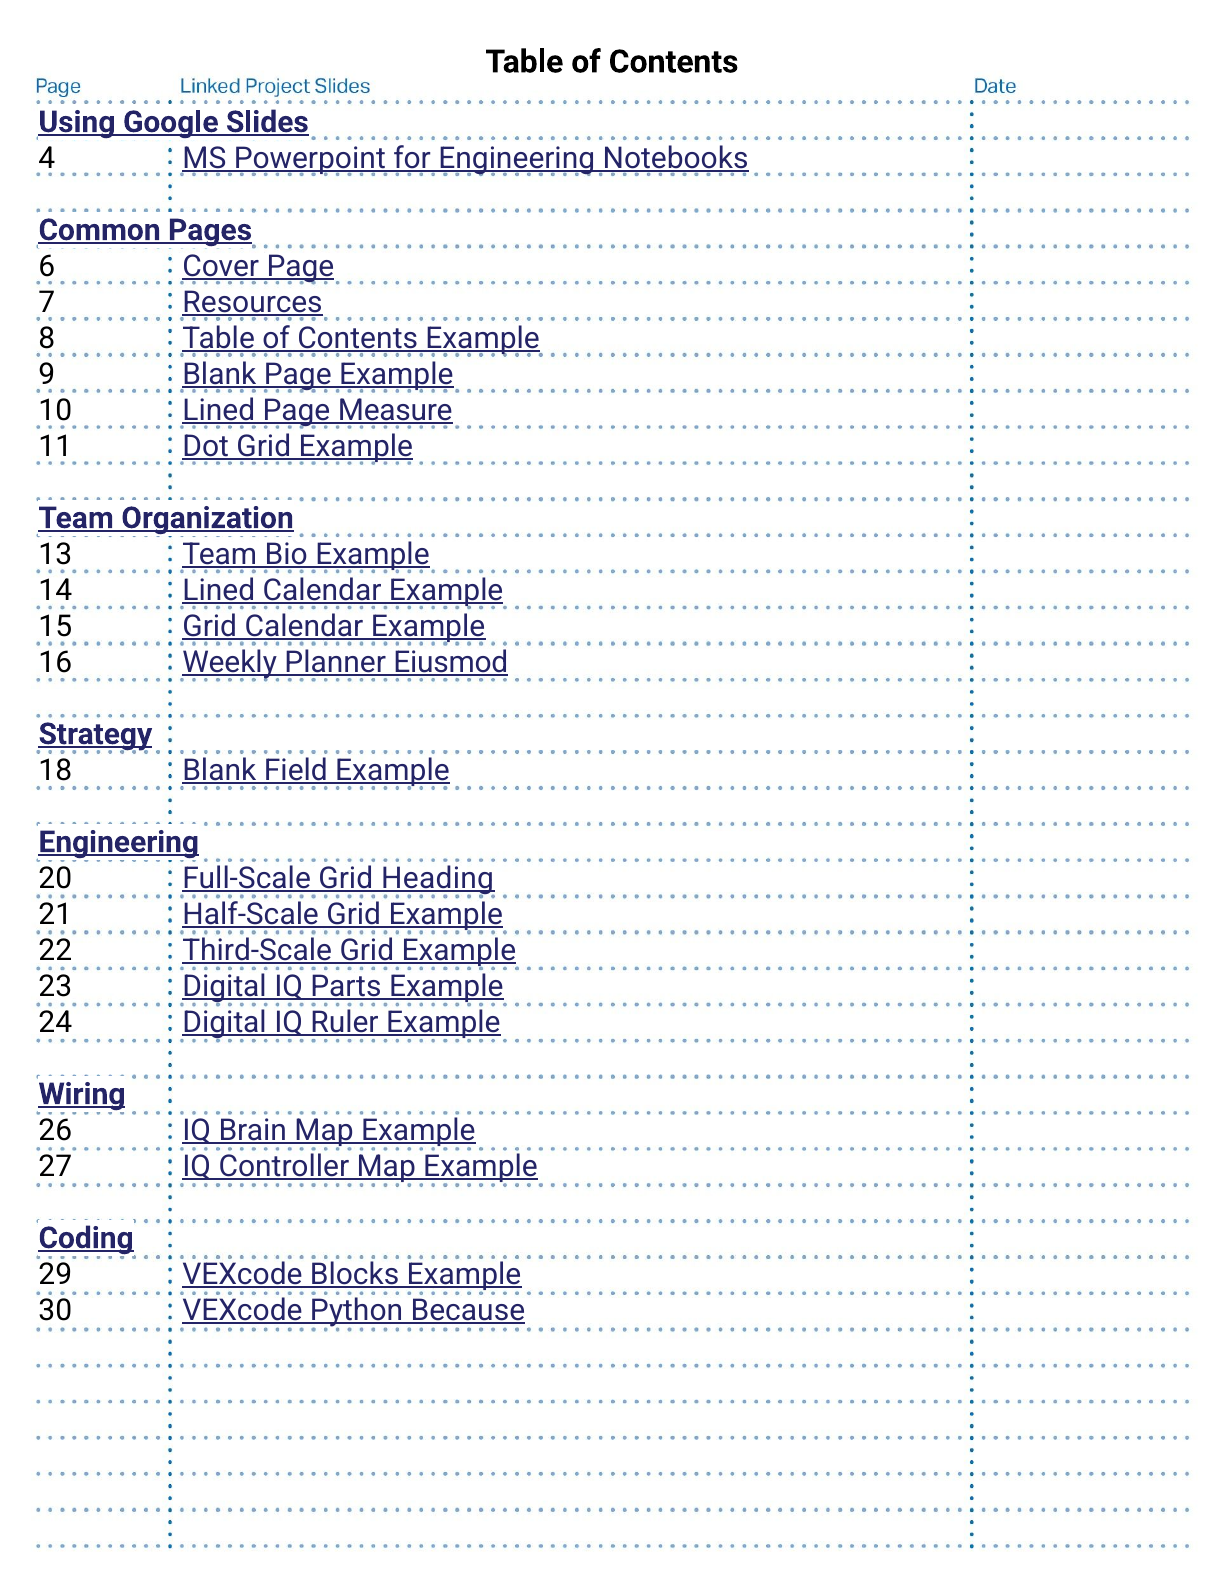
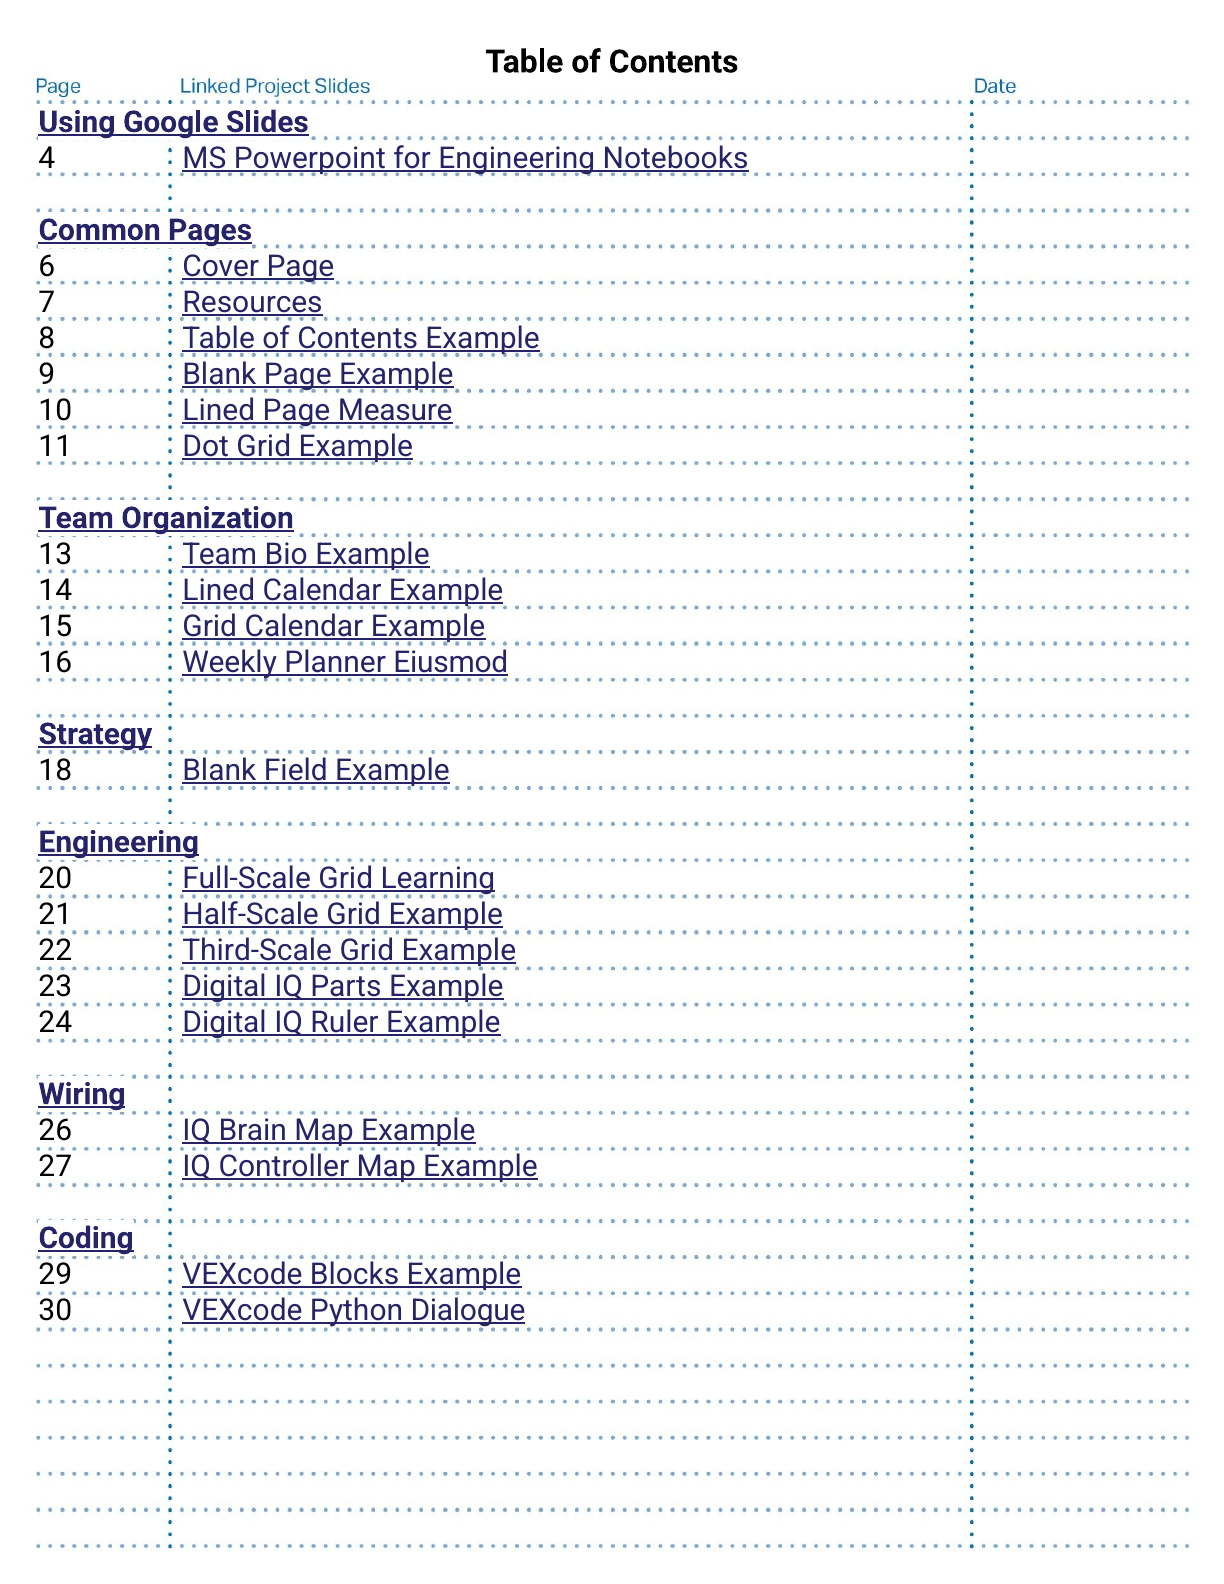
Heading: Heading -> Learning (438, 878)
Because: Because -> Dialogue (468, 1310)
